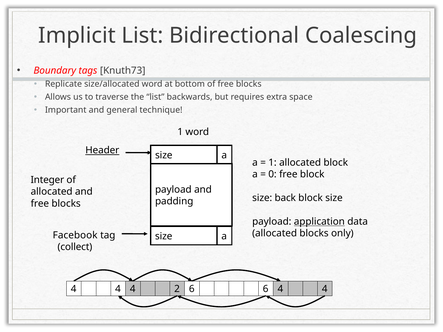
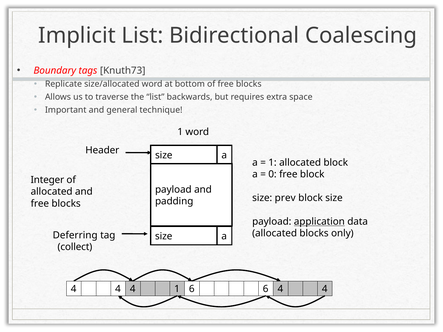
Header underline: present -> none (102, 150)
back: back -> prev (285, 198)
Facebook: Facebook -> Deferring (75, 235)
4 2: 2 -> 1 (177, 289)
